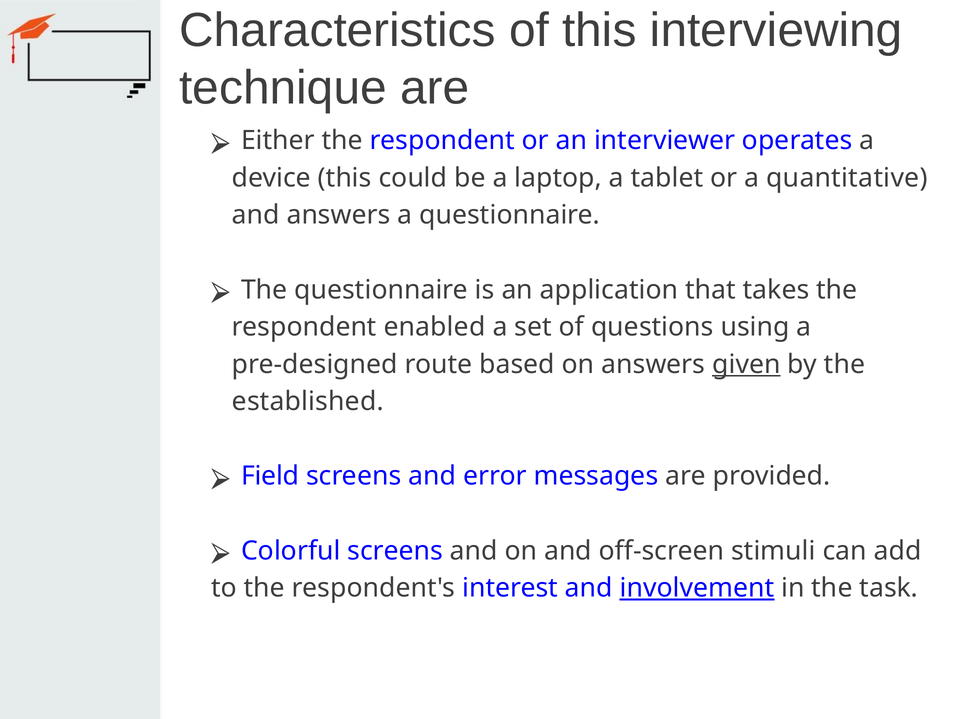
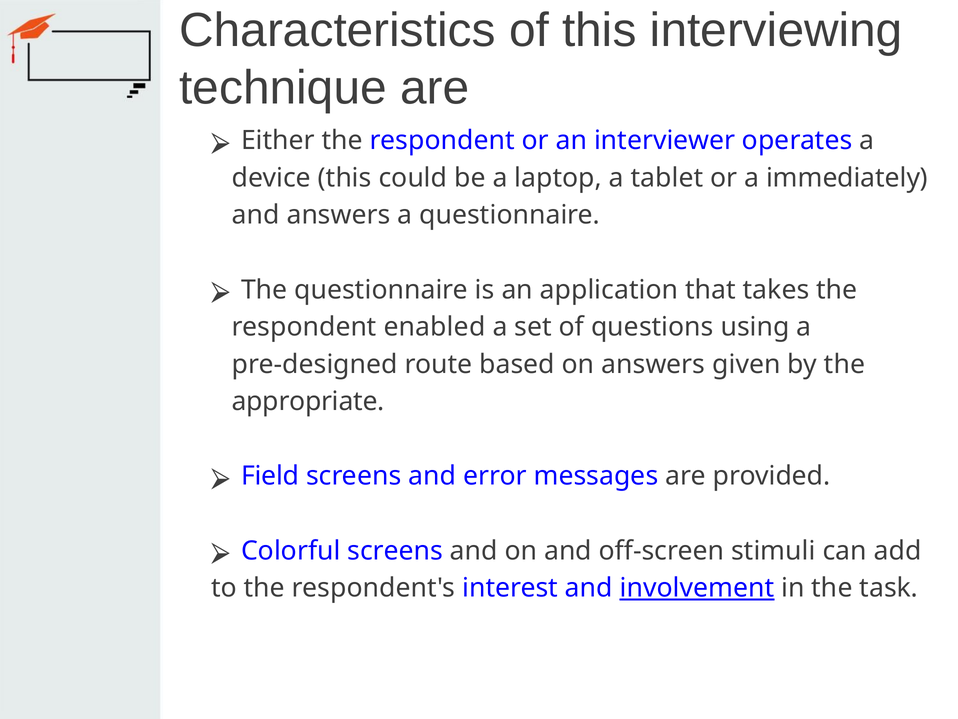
quantitative: quantitative -> immediately (847, 178)
given underline: present -> none (746, 364)
established: established -> appropriate (308, 401)
